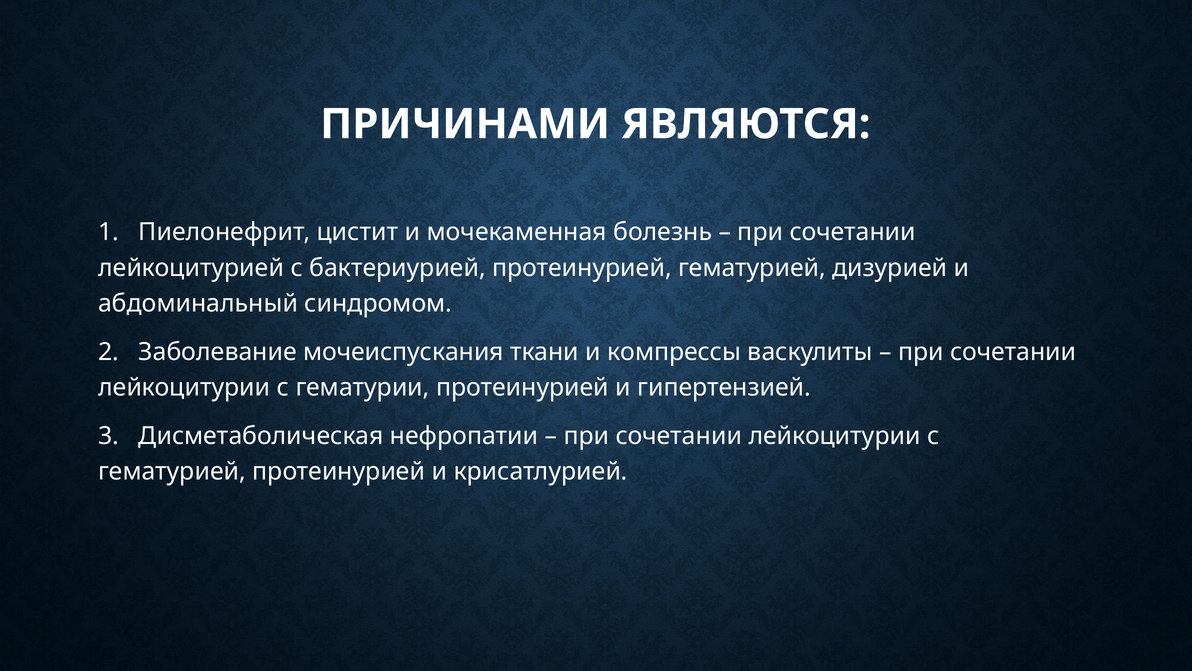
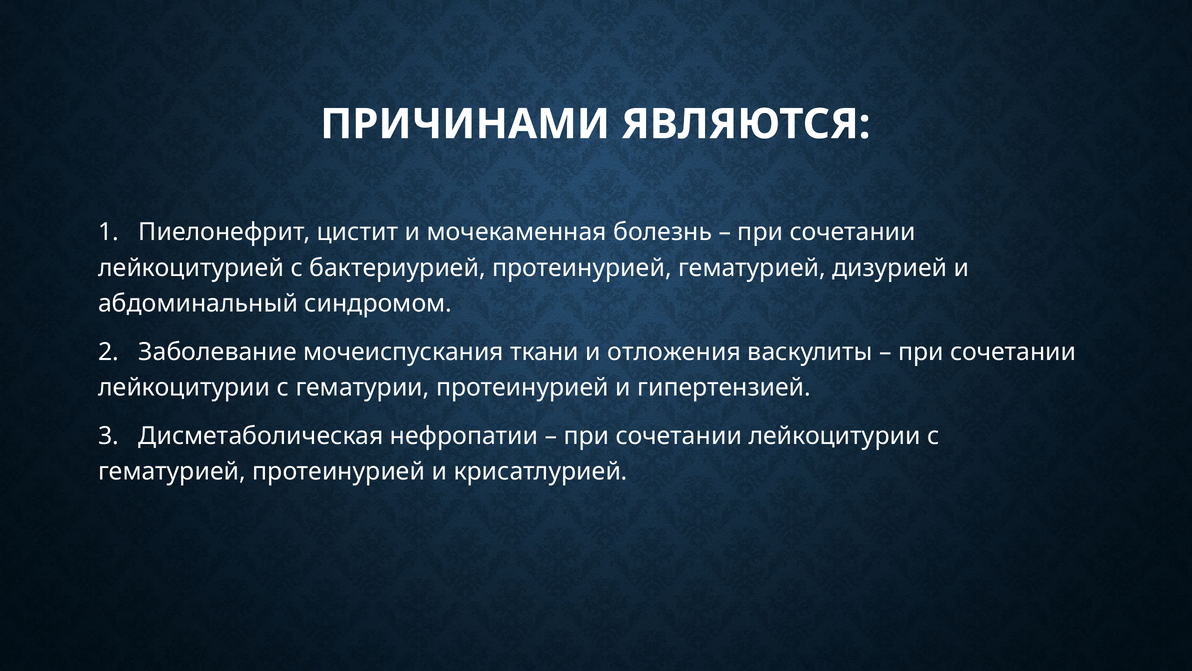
компрессы: компрессы -> отложения (674, 352)
